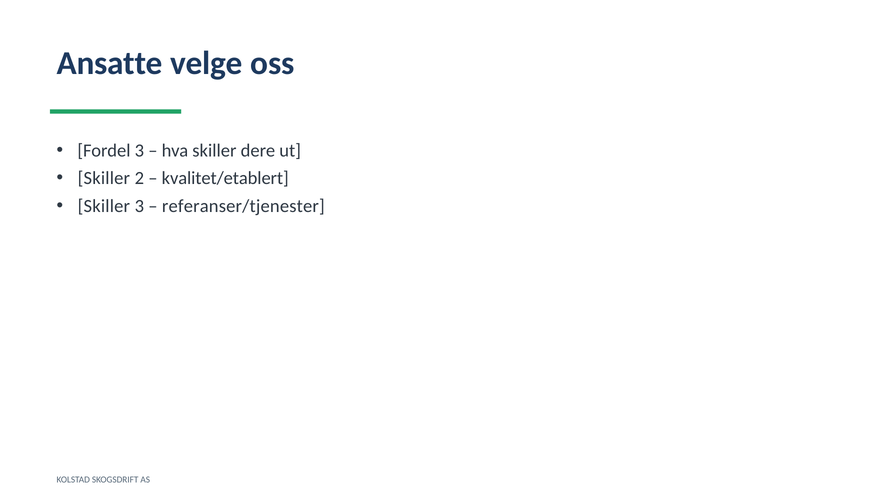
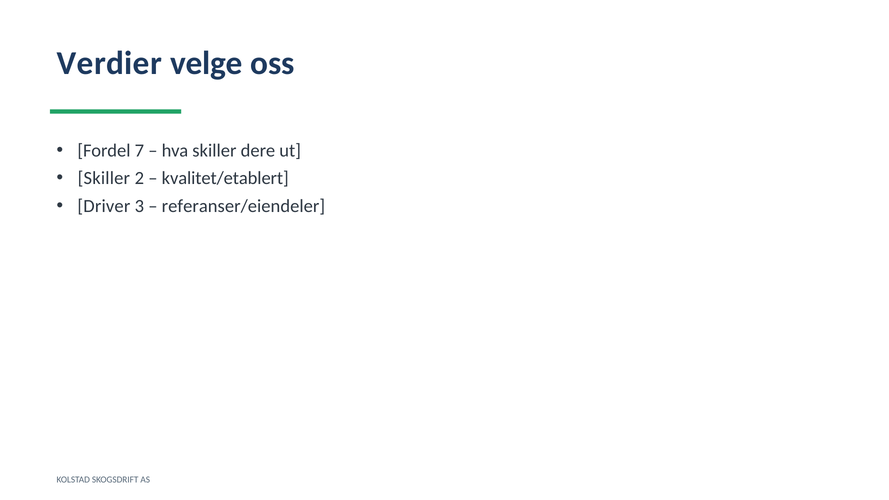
Ansatte: Ansatte -> Verdier (109, 63)
Fordel 3: 3 -> 7 (139, 151)
Skiller: Skiller -> Driver (104, 206)
referanser/tjenester: referanser/tjenester -> referanser/eiendeler (243, 206)
